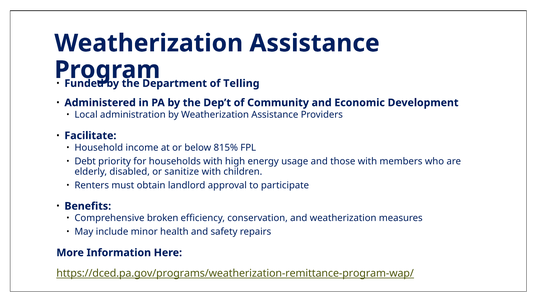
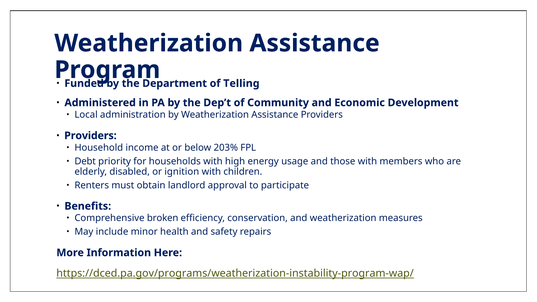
Facilitate: Facilitate -> Providers (90, 136)
815%: 815% -> 203% (226, 148)
sanitize: sanitize -> ignition (182, 172)
https://dced.pa.gov/programs/weatherization-remittance-program-wap/: https://dced.pa.gov/programs/weatherization-remittance-program-wap/ -> https://dced.pa.gov/programs/weatherization-instability-program-wap/ (235, 273)
